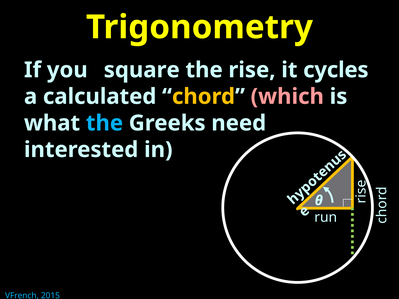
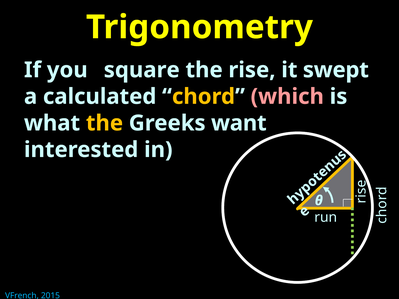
cycles: cycles -> swept (336, 70)
the colour: light blue -> yellow (104, 123)
need: need -> want (239, 123)
